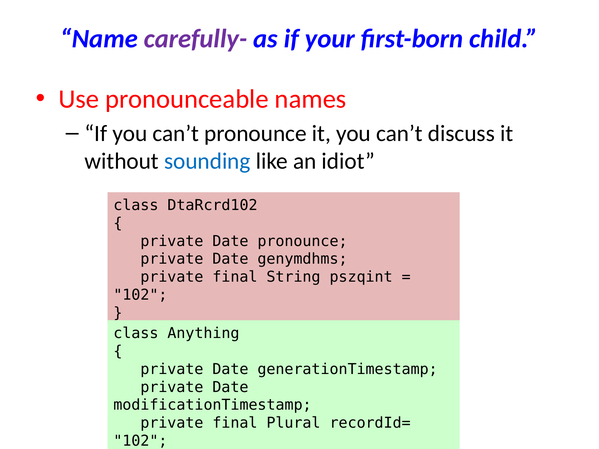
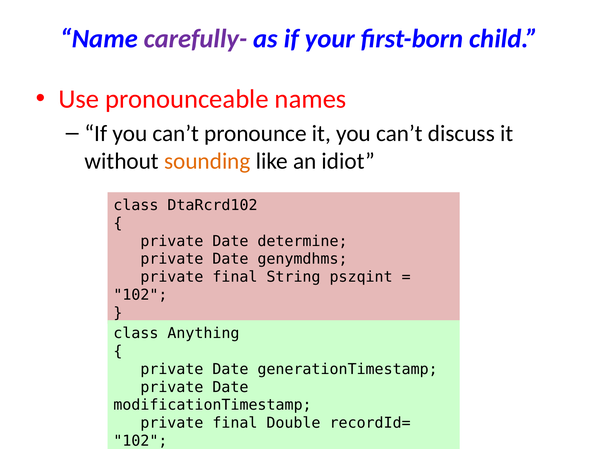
sounding colour: blue -> orange (207, 161)
Date pronounce: pronounce -> determine (302, 241)
Plural: Plural -> Double (293, 423)
